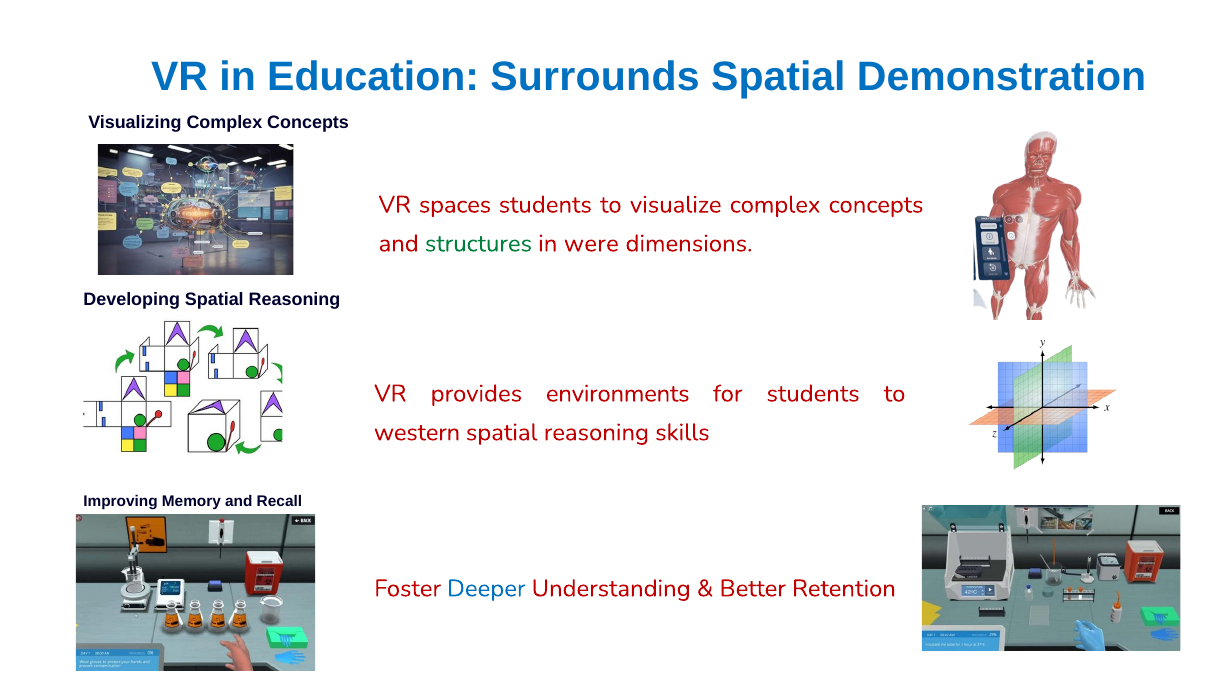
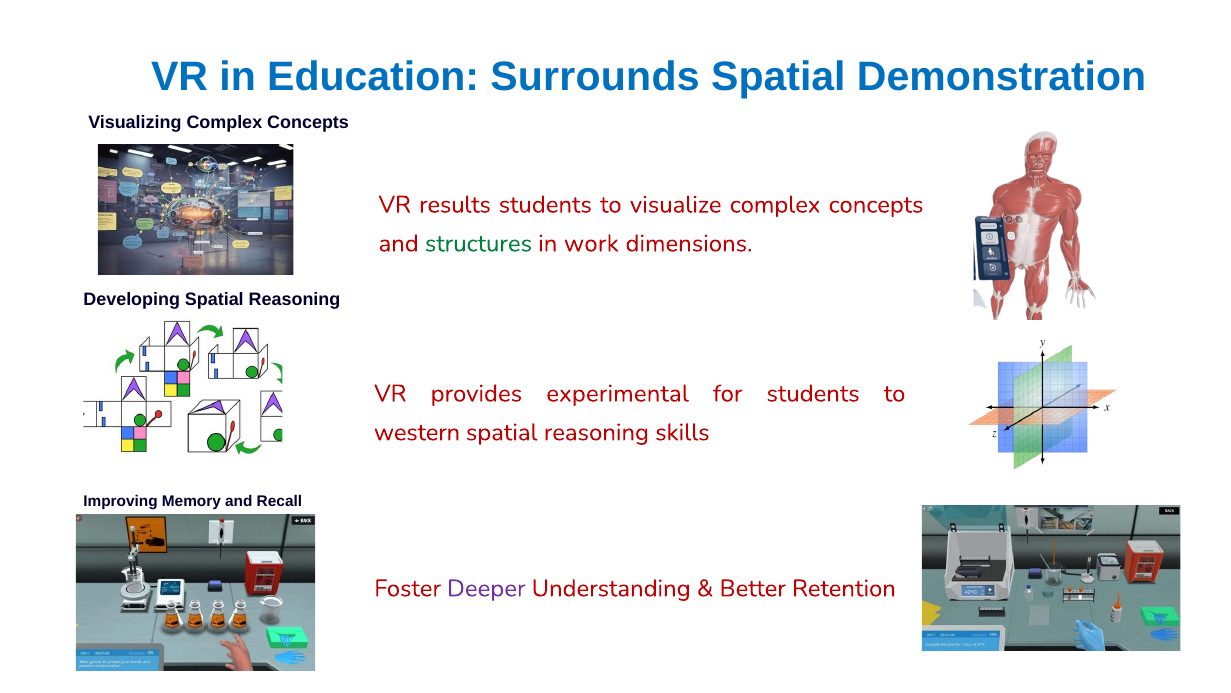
spaces: spaces -> results (455, 205)
were: were -> work (591, 243)
environments: environments -> experimental (618, 393)
Deeper colour: blue -> purple (486, 588)
